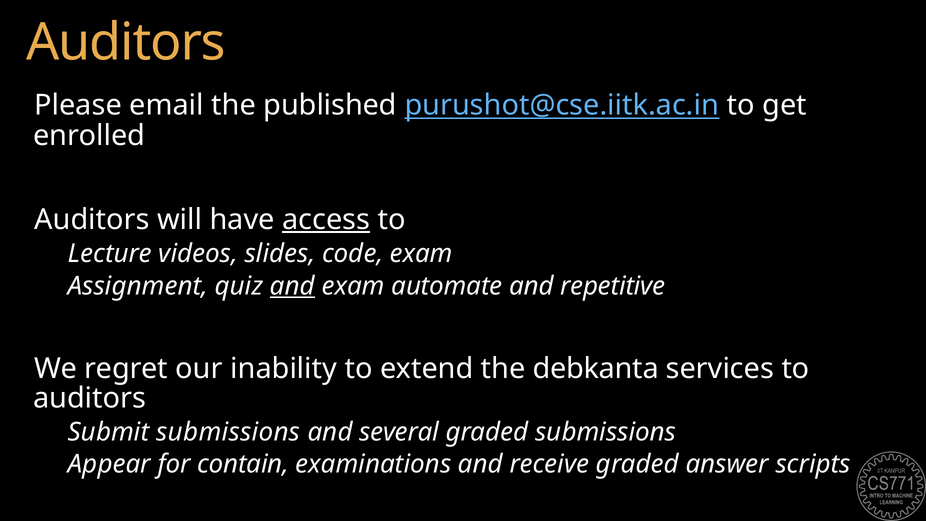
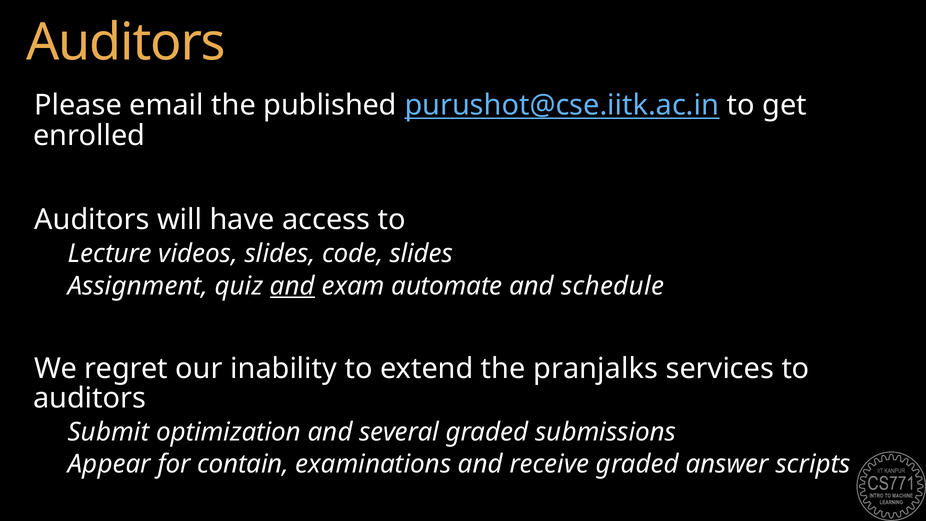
access underline: present -> none (326, 220)
code exam: exam -> slides (421, 253)
repetitive: repetitive -> schedule (613, 286)
debkanta: debkanta -> pranjalks (596, 368)
Submit submissions: submissions -> optimization (229, 432)
